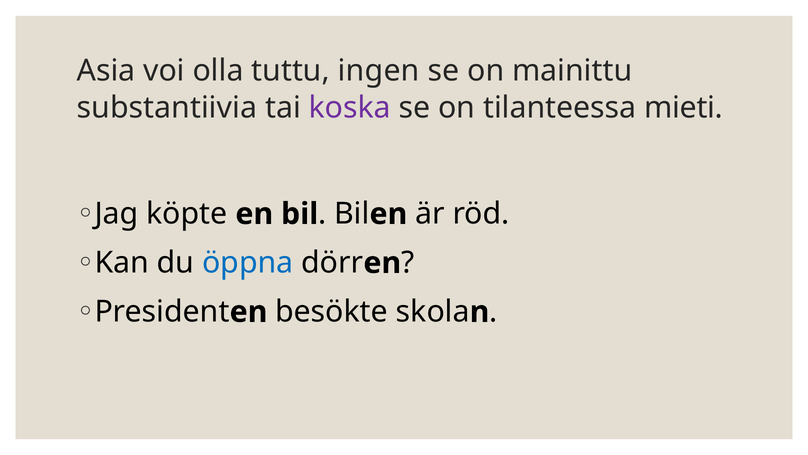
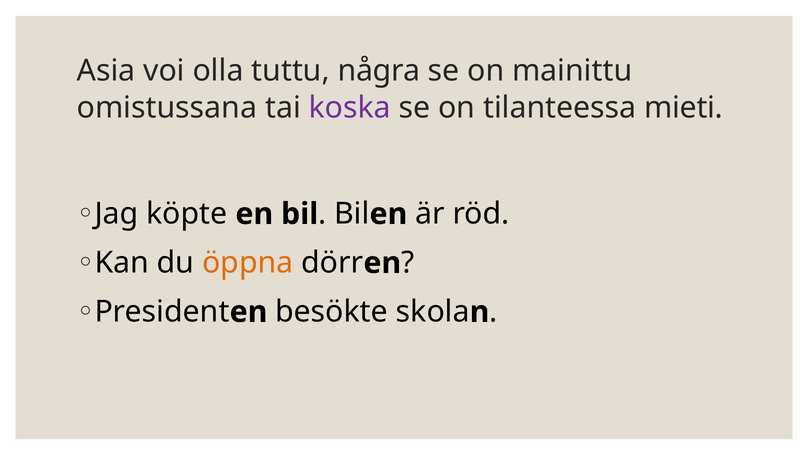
ingen: ingen -> några (379, 71)
substantiivia: substantiivia -> omistussana (167, 108)
öppna colour: blue -> orange (248, 263)
